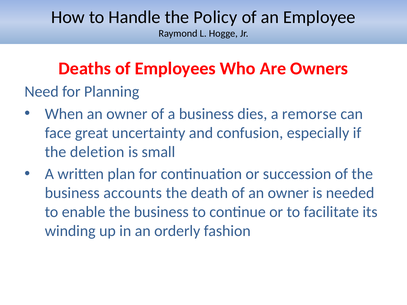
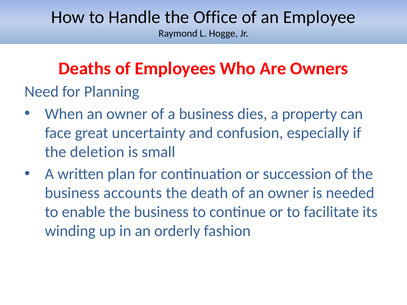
Policy: Policy -> Office (215, 17)
remorse: remorse -> property (310, 114)
